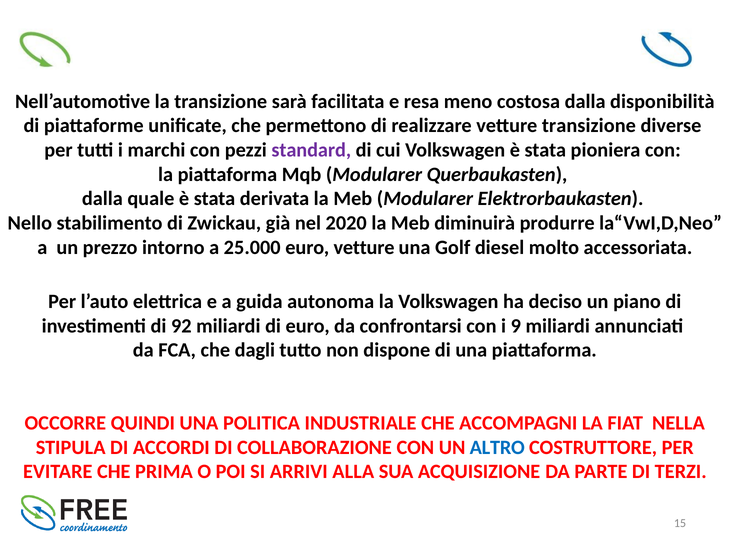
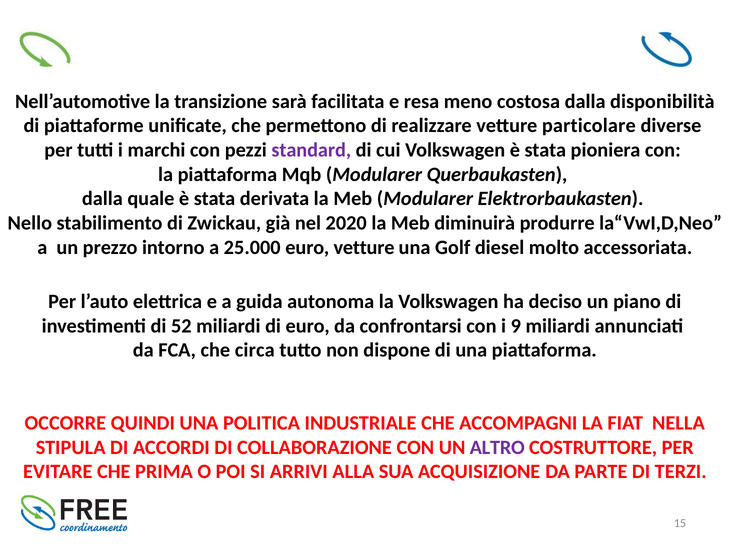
vetture transizione: transizione -> particolare (589, 126)
92: 92 -> 52 (181, 326)
dagli: dagli -> circa (255, 350)
ALTRO colour: blue -> purple (497, 447)
